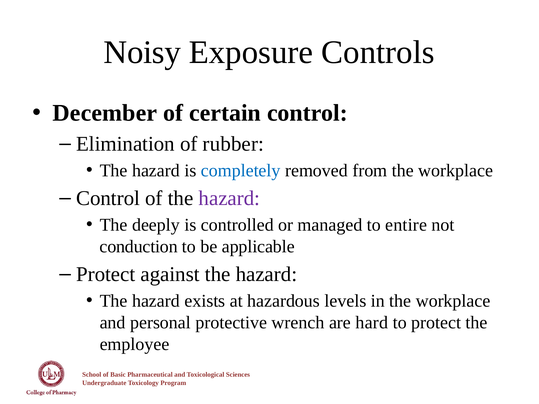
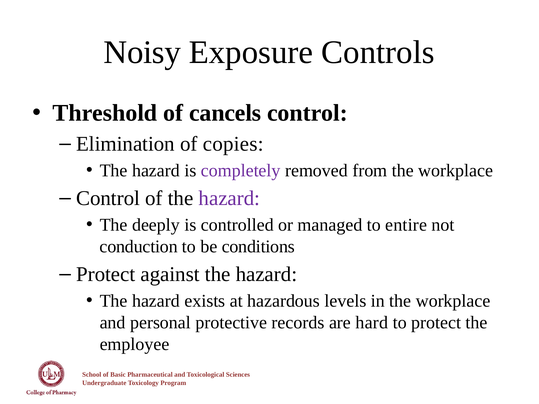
December: December -> Threshold (105, 113)
certain: certain -> cancels (225, 113)
rubber: rubber -> copies (233, 144)
completely colour: blue -> purple (241, 171)
applicable: applicable -> conditions (258, 247)
wrench: wrench -> records (298, 323)
